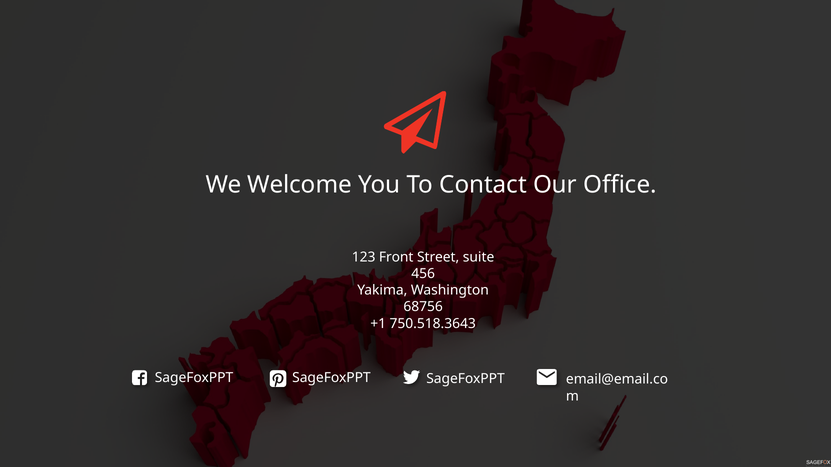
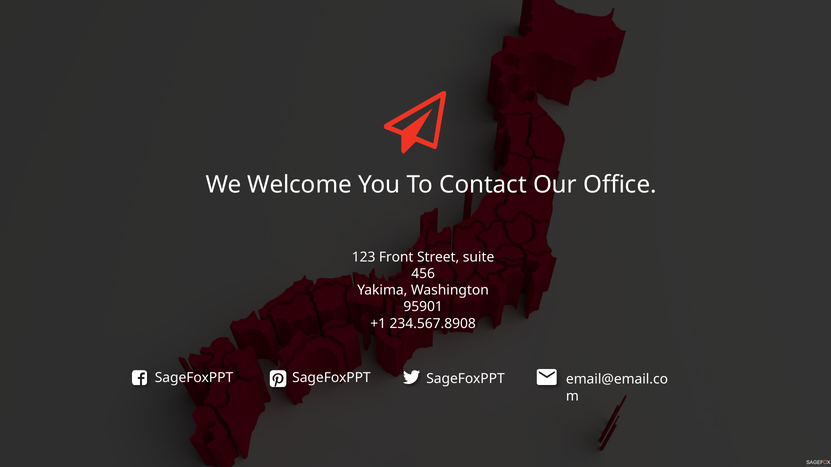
68756: 68756 -> 95901 (423, 307)
750.518.3643: 750.518.3643 -> 234.567.8908 (433, 324)
